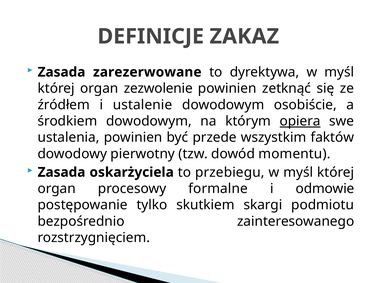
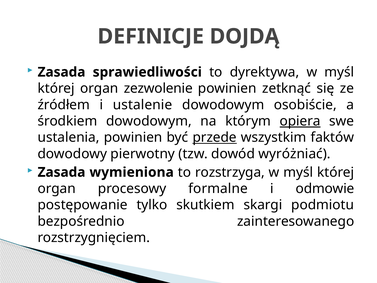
ZAKAZ: ZAKAZ -> DOJDĄ (244, 36)
zarezerwowane: zarezerwowane -> sprawiedliwości (147, 72)
przede underline: none -> present (215, 137)
momentu: momentu -> wyróżniać (294, 154)
oskarżyciela: oskarżyciela -> wymieniona (132, 172)
przebiegu: przebiegu -> rozstrzyga (230, 172)
